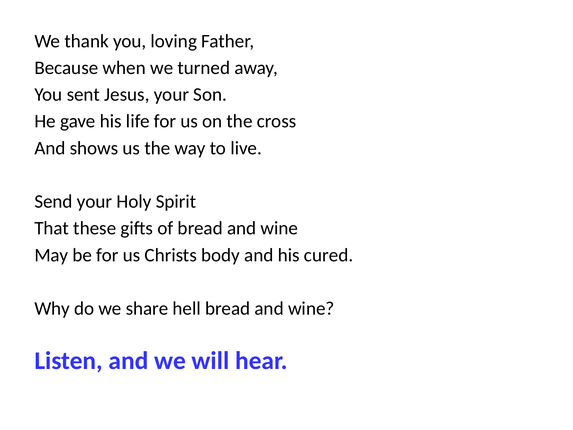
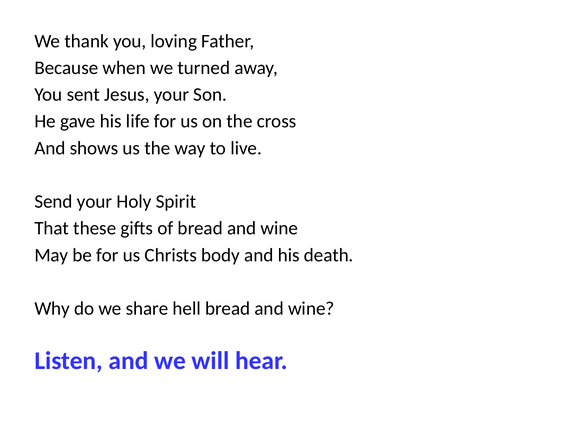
cured: cured -> death (329, 255)
